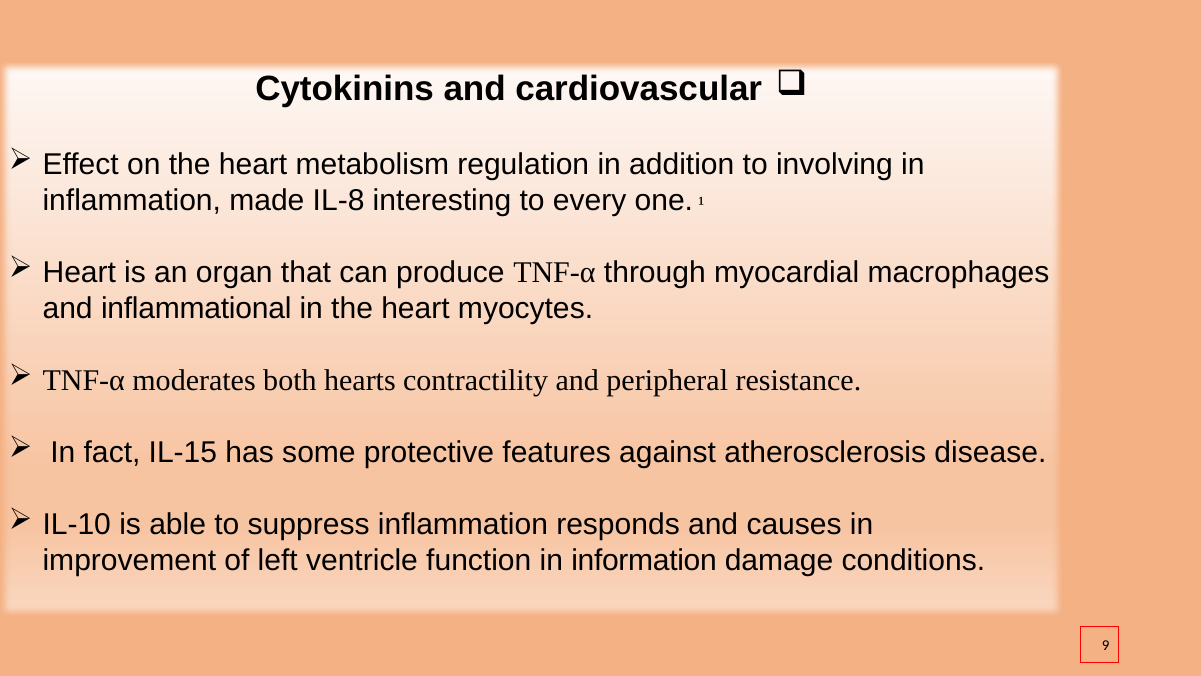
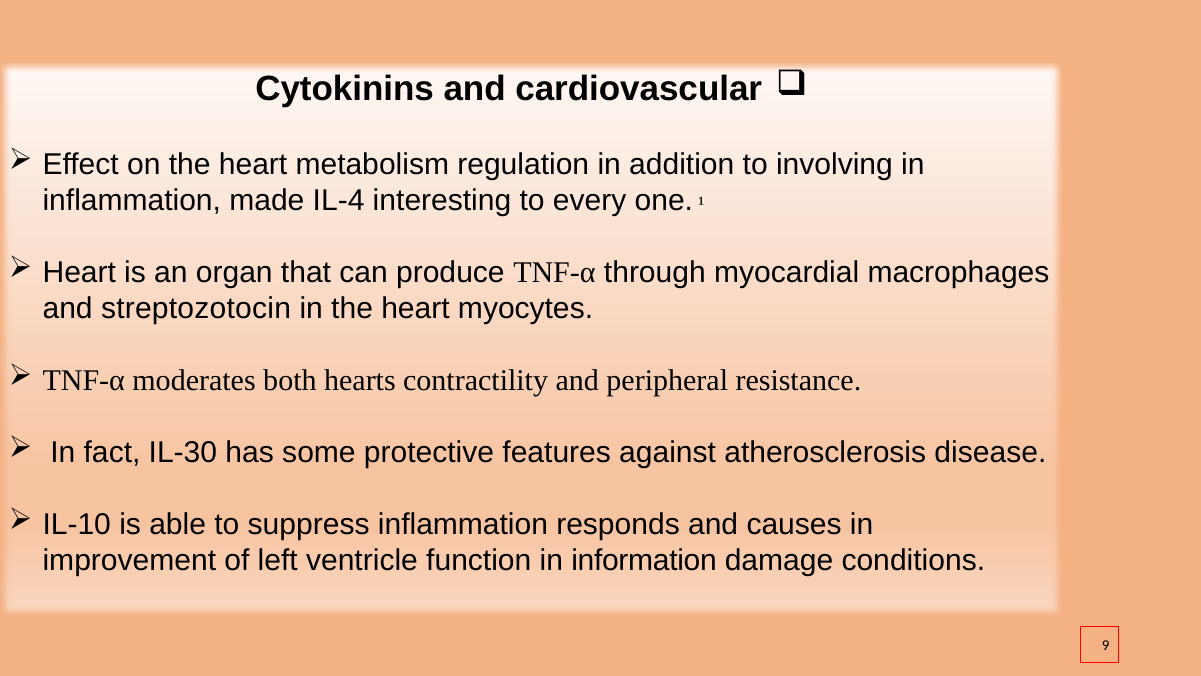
IL-8: IL-8 -> IL-4 (339, 200)
inflammational: inflammational -> streptozotocin (196, 308)
IL-15: IL-15 -> IL-30 (183, 452)
